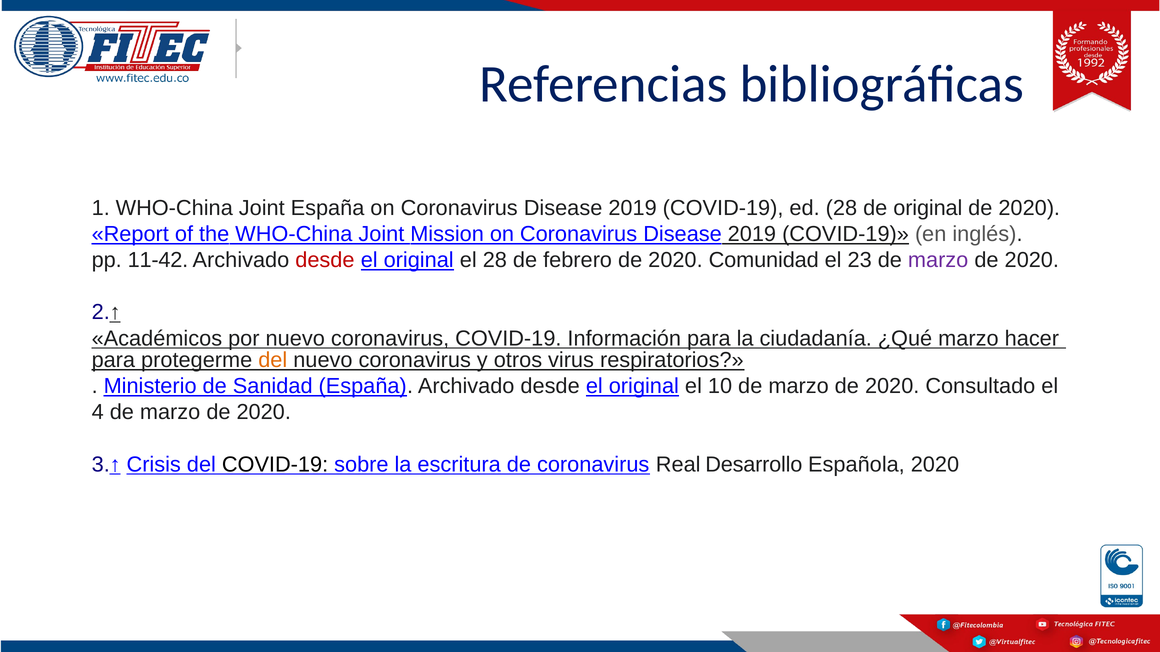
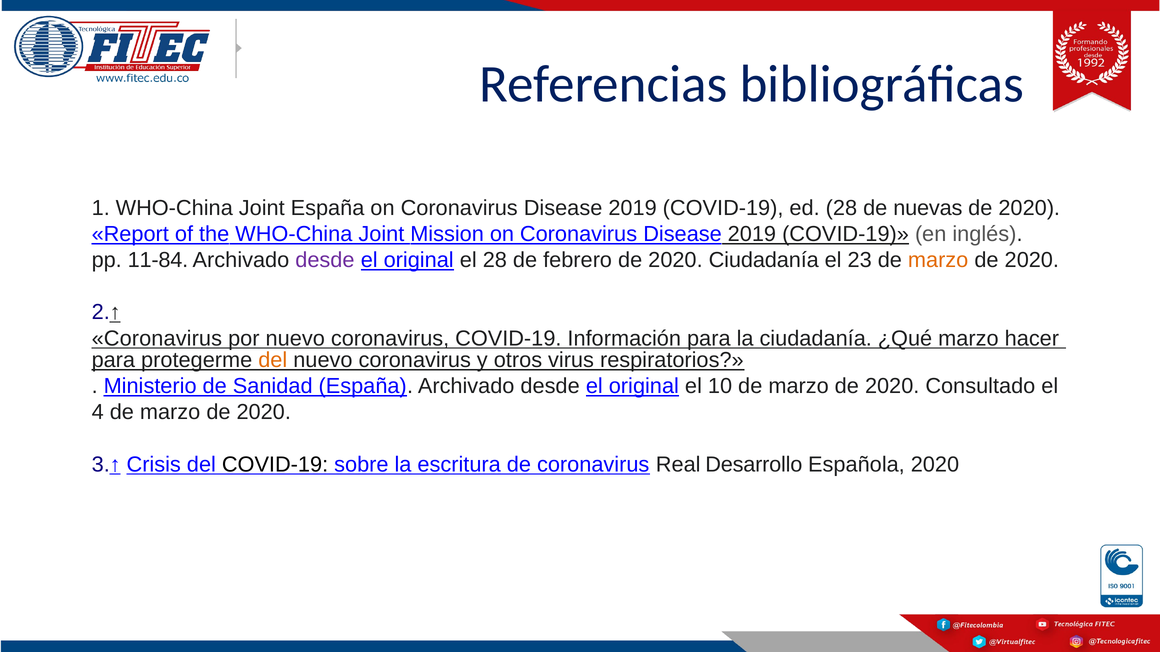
de original: original -> nuevas (928, 208)
11-42: 11-42 -> 11-84 (158, 260)
desde colour: red -> purple (325, 260)
2020 Comunidad: Comunidad -> Ciudadanía (764, 260)
marzo colour: purple -> orange (938, 260)
Académicos: Académicos -> Coronavirus (157, 339)
